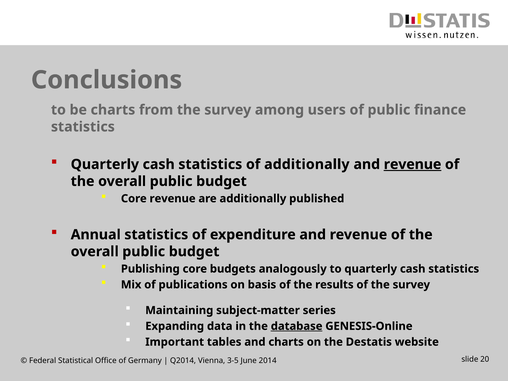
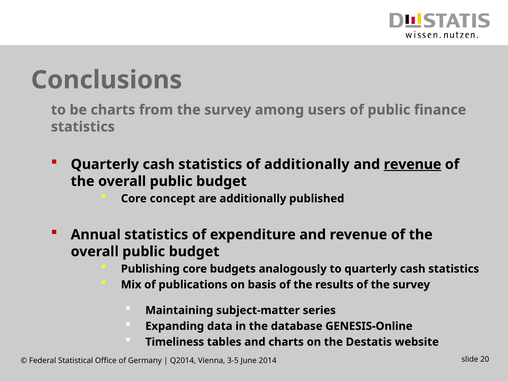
Core revenue: revenue -> concept (172, 199)
database underline: present -> none (297, 326)
Important: Important -> Timeliness (175, 342)
